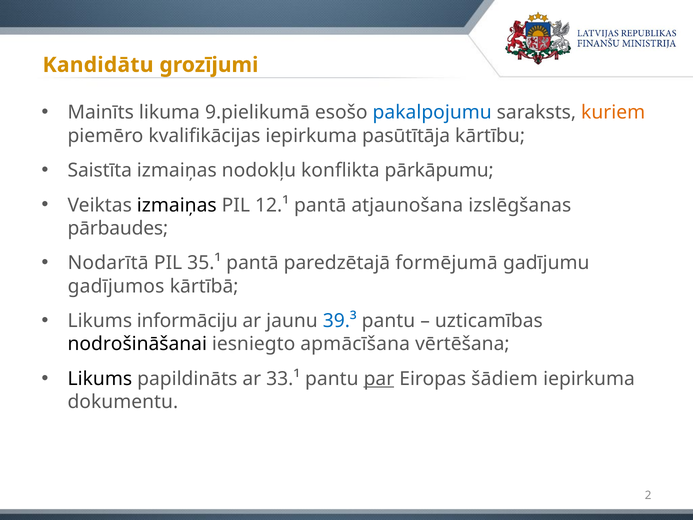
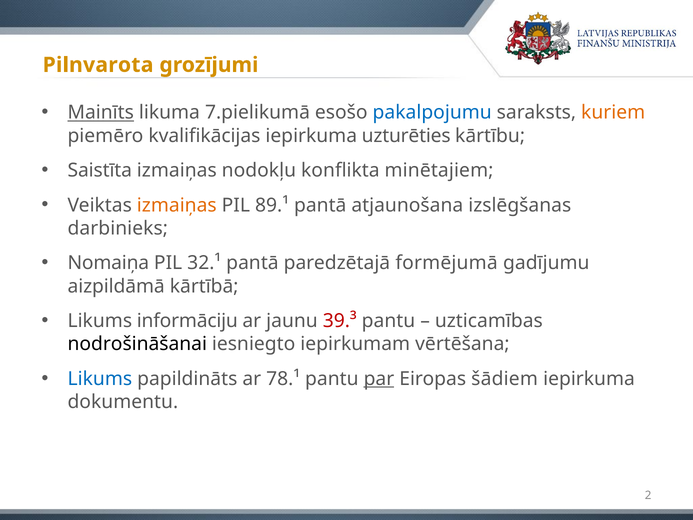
Kandidātu: Kandidātu -> Pilnvarota (98, 65)
Mainīts underline: none -> present (101, 113)
9.pielikumā: 9.pielikumā -> 7.pielikumā (257, 113)
pasūtītāja: pasūtītāja -> uzturēties (406, 136)
pārkāpumu: pārkāpumu -> minētajiem (439, 170)
izmaiņas colour: black -> orange (177, 205)
12.¹: 12.¹ -> 89.¹ (272, 205)
pārbaudes: pārbaudes -> darbinieks (118, 228)
Nodarītā: Nodarītā -> Nomaiņa (108, 263)
35.¹: 35.¹ -> 32.¹ (204, 263)
gadījumos: gadījumos -> aizpildāmā (116, 286)
39.³ colour: blue -> red (340, 321)
apmācīšana: apmācīšana -> iepirkumam (355, 344)
Likums colour: black -> blue (100, 379)
33.¹: 33.¹ -> 78.¹ (283, 379)
